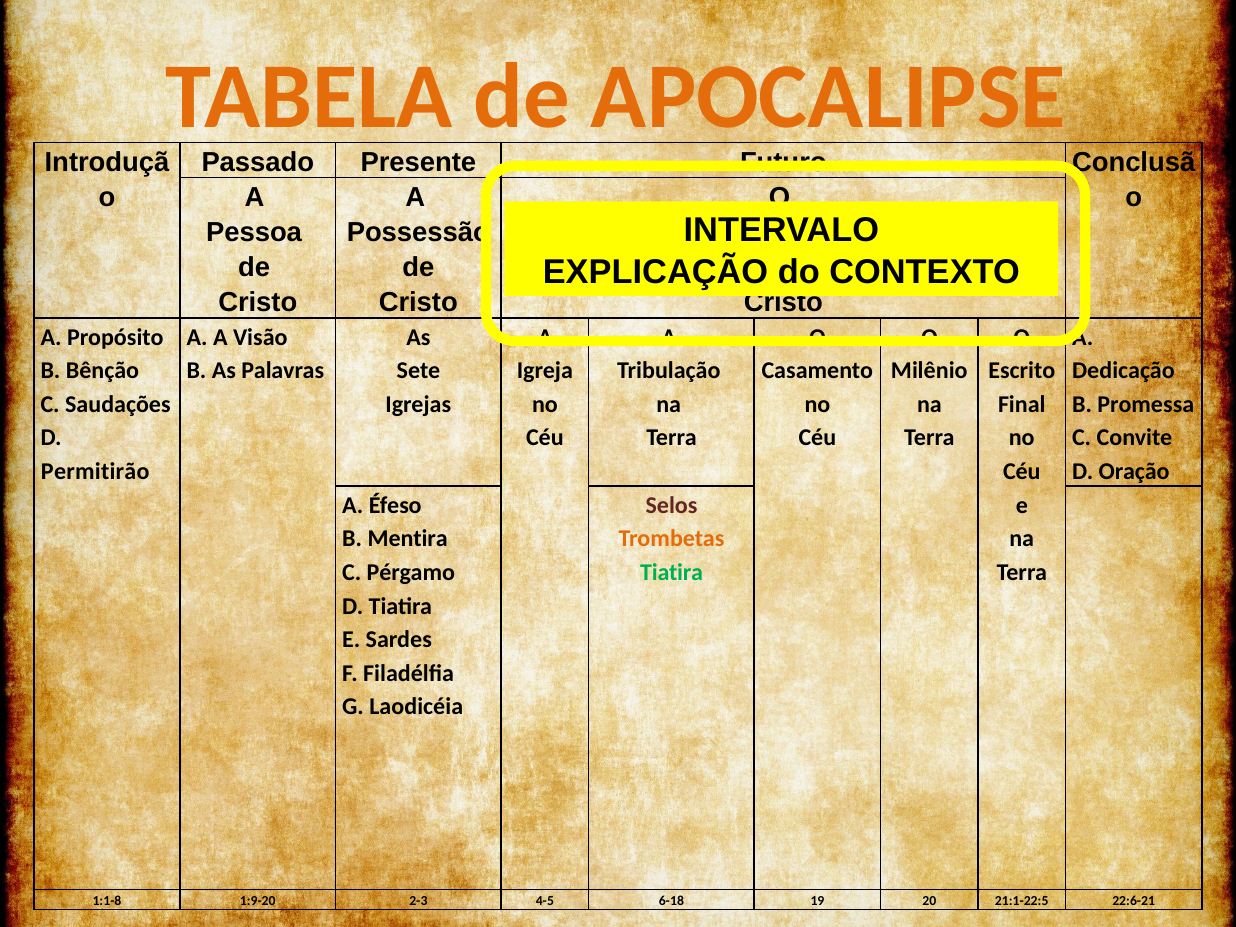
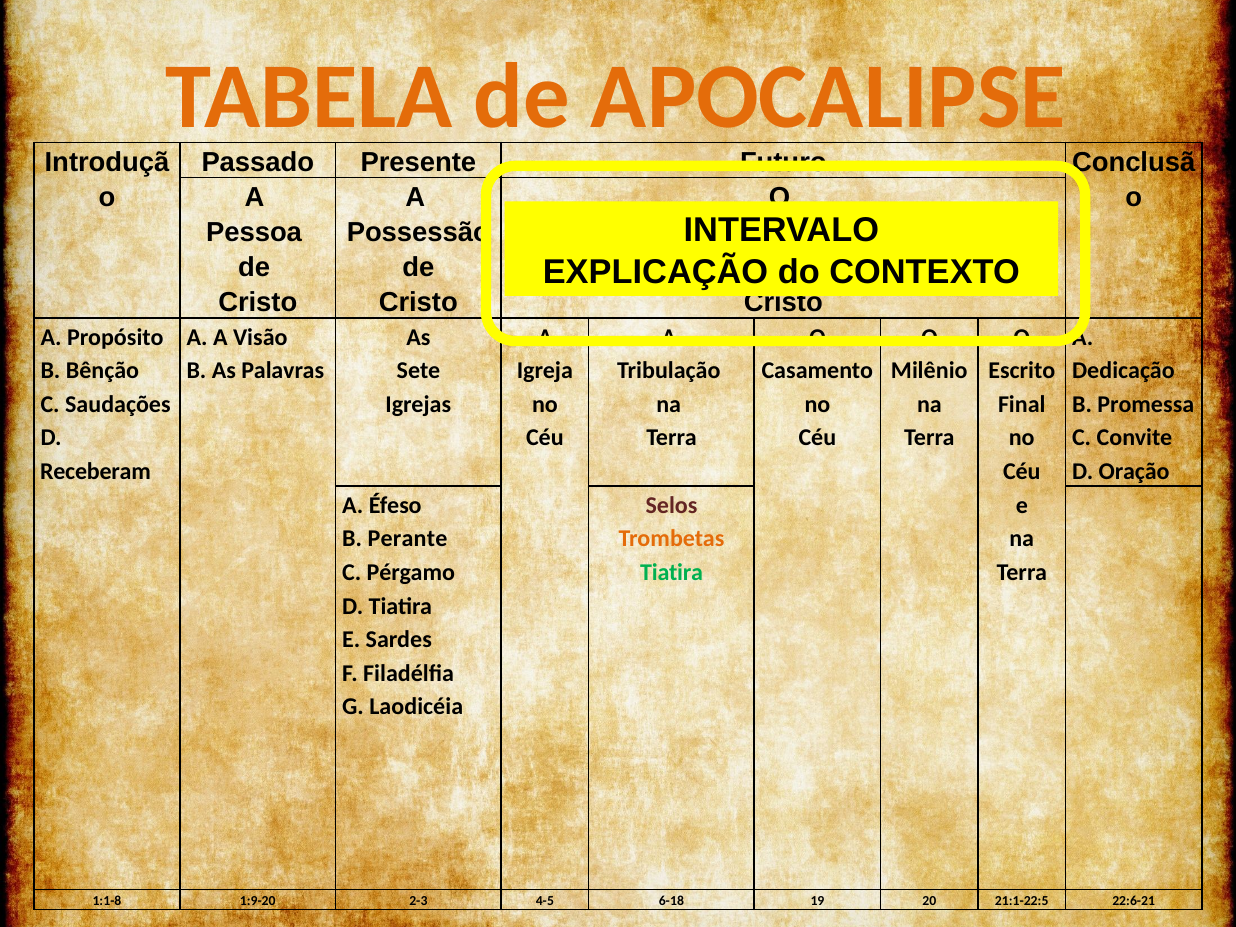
Permitirão: Permitirão -> Receberam (95, 472)
Mentira: Mentira -> Perante (408, 539)
